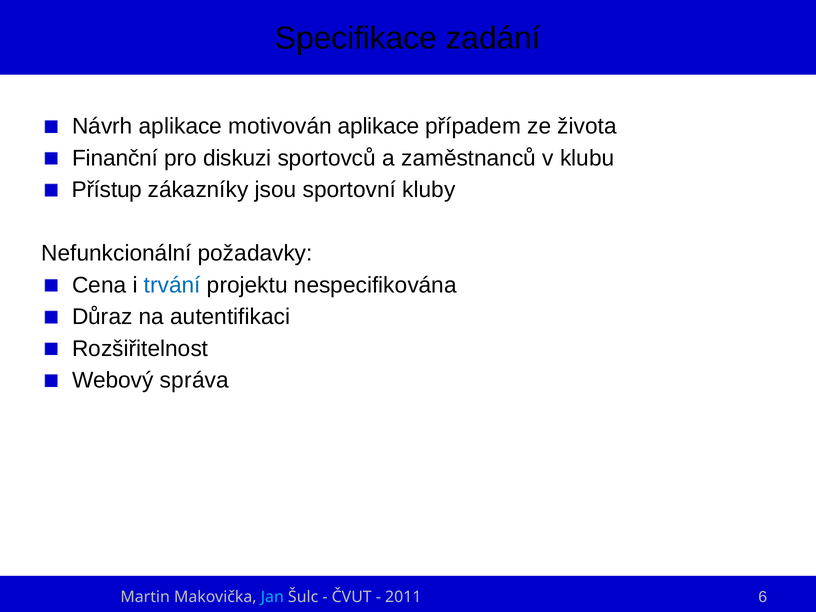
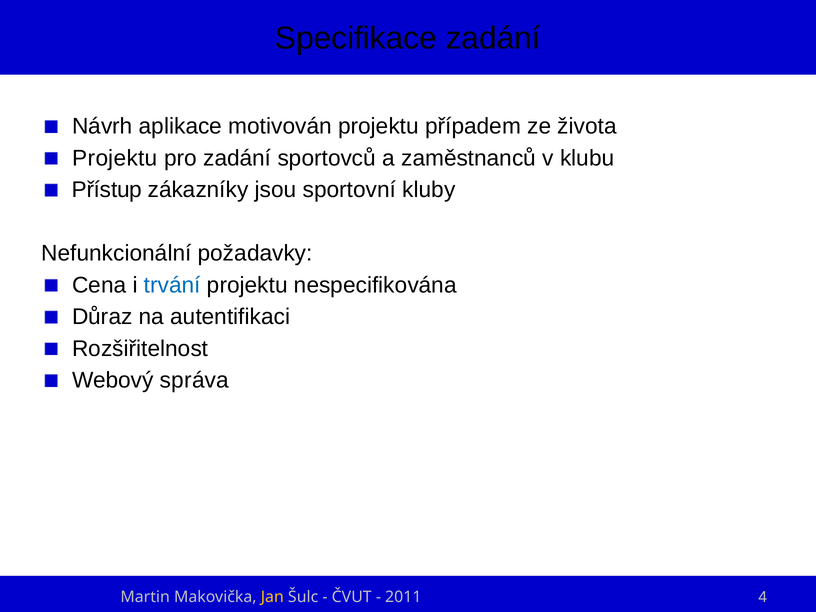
motivován aplikace: aplikace -> projektu (378, 126)
Finanční: Finanční -> Projektu (115, 158)
pro diskuzi: diskuzi -> zadání (237, 158)
Jan colour: light blue -> yellow (272, 597)
6: 6 -> 4 (763, 597)
